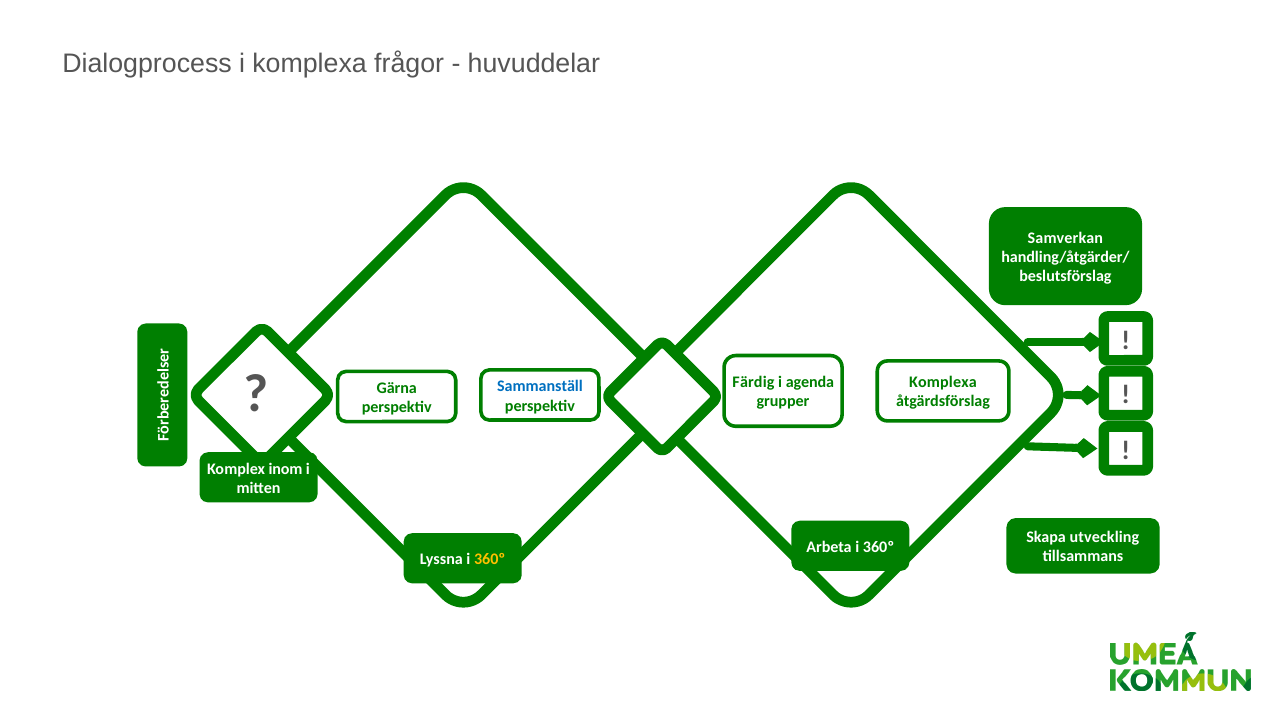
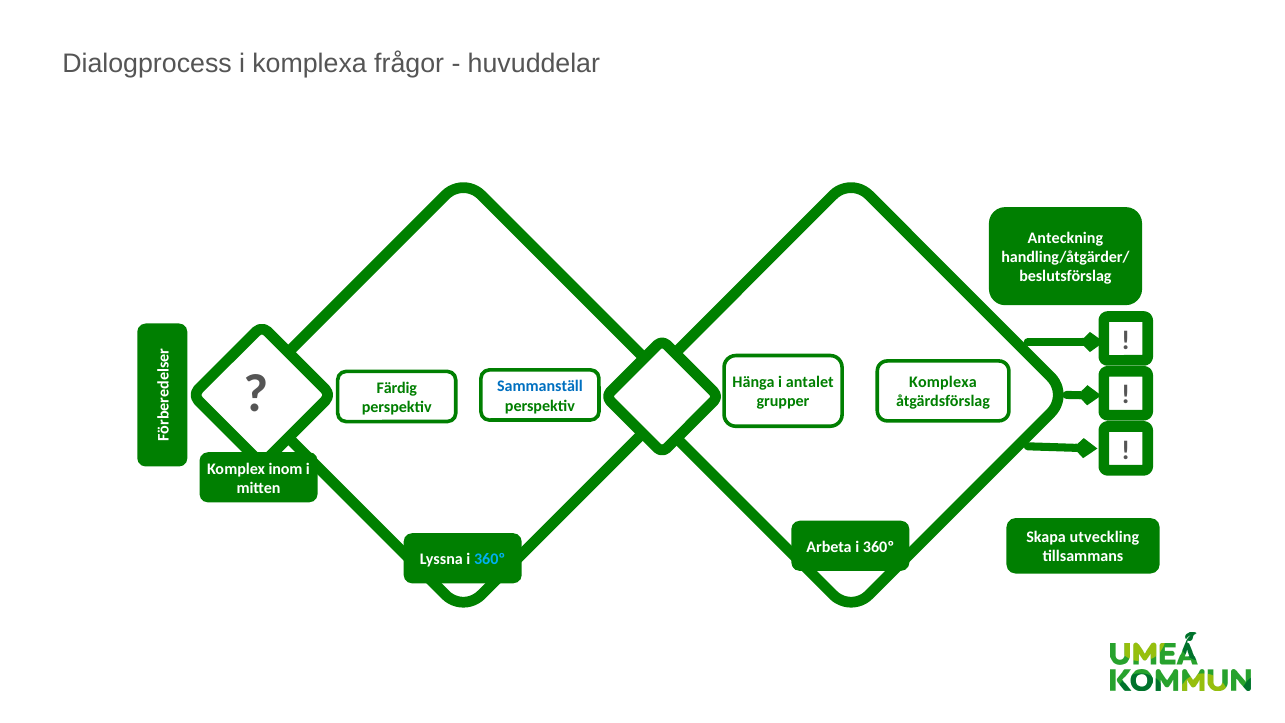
Samverkan: Samverkan -> Anteckning (1065, 238)
Färdig: Färdig -> Hänga (754, 382)
agenda: agenda -> antalet (810, 382)
Gärna: Gärna -> Färdig (397, 388)
360º colour: yellow -> light blue (490, 559)
